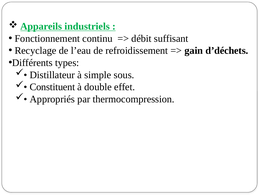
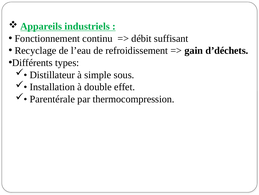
Constituent: Constituent -> Installation (52, 87)
Appropriés: Appropriés -> Parentérale (52, 99)
